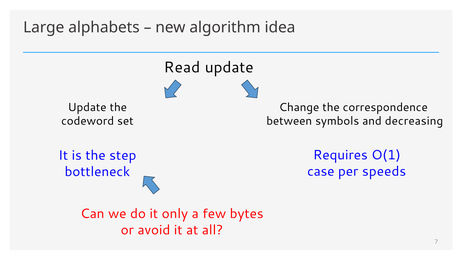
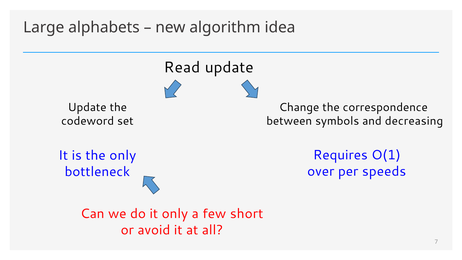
the step: step -> only (123, 155)
case: case -> over (321, 171)
bytes: bytes -> short (247, 214)
